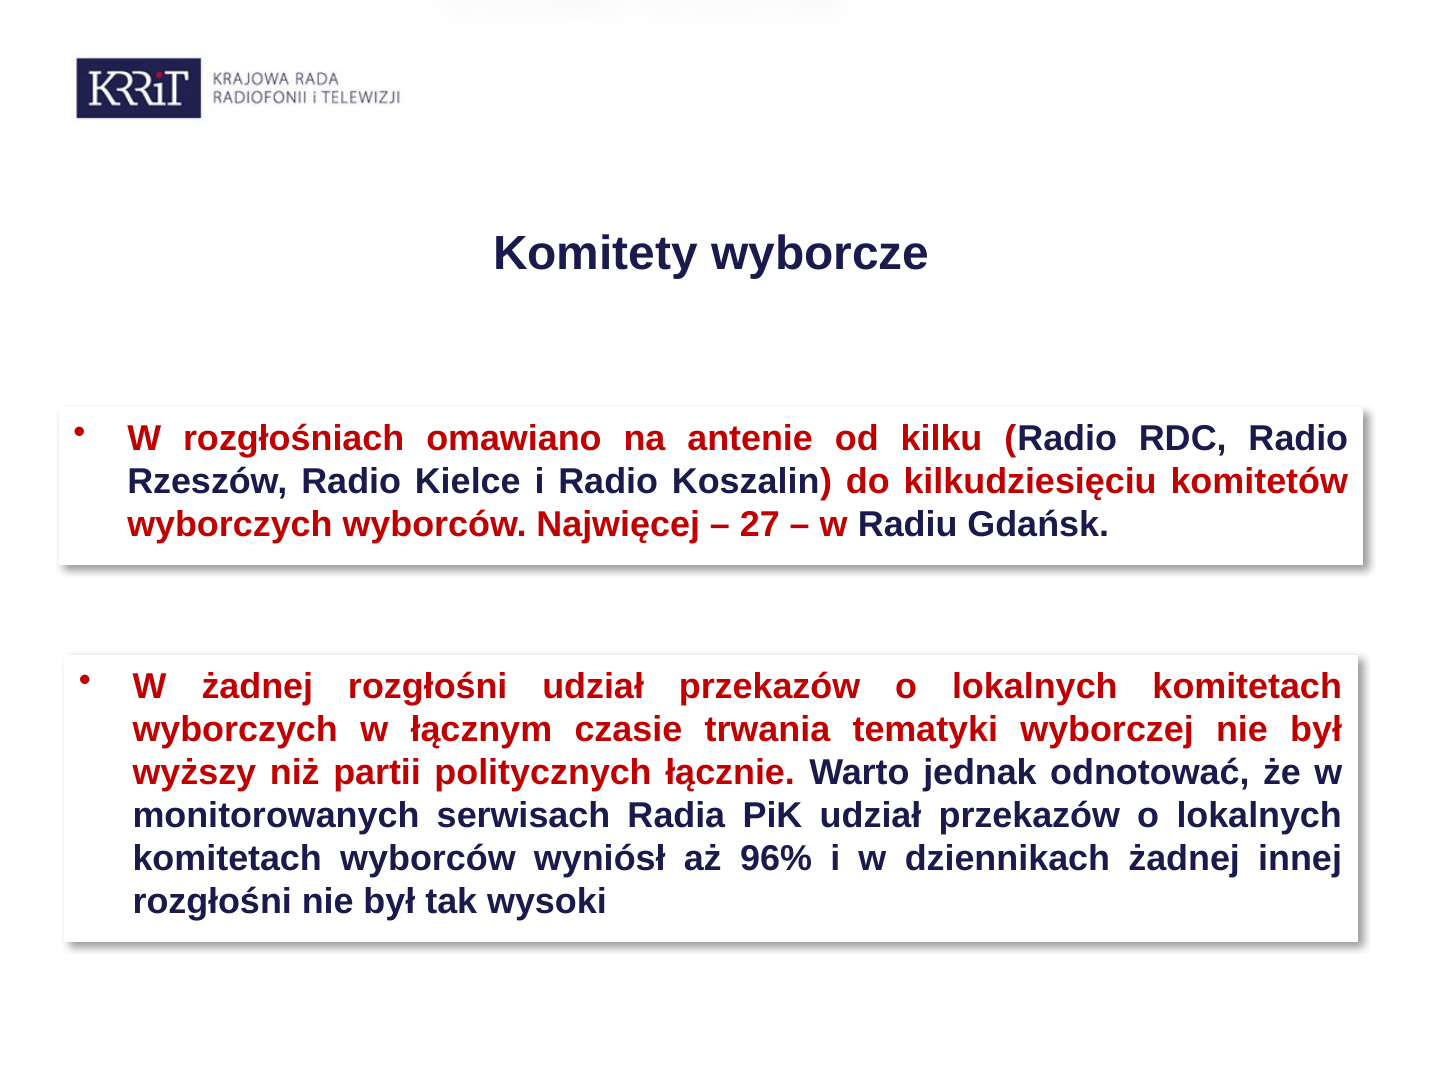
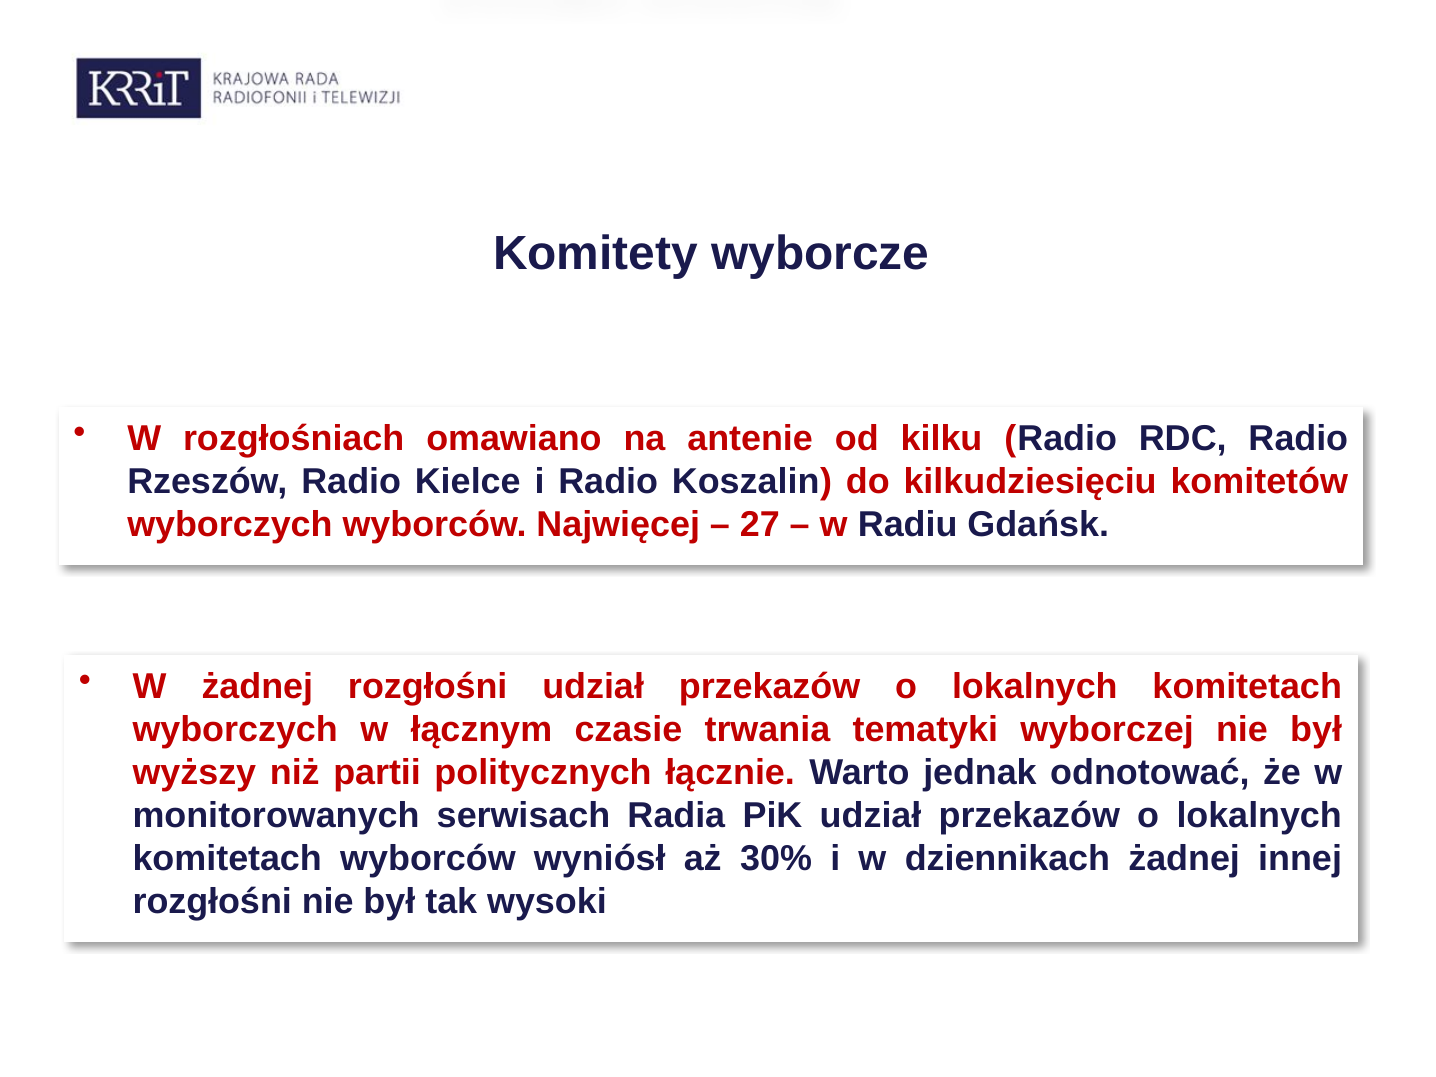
96%: 96% -> 30% (776, 859)
